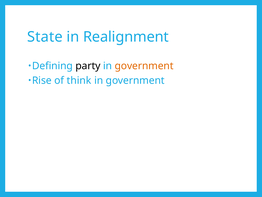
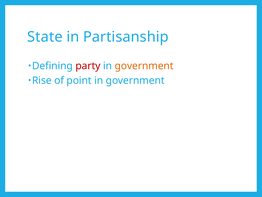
Realignment: Realignment -> Partisanship (126, 37)
party colour: black -> red (88, 66)
think: think -> point (79, 80)
